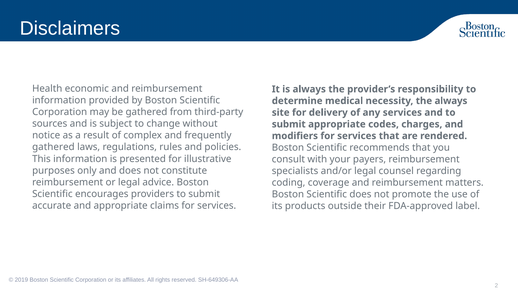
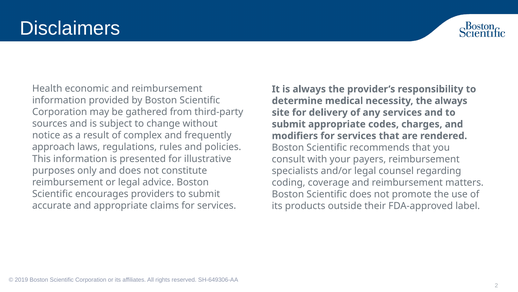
gathered: gathered -> approach (53, 147)
